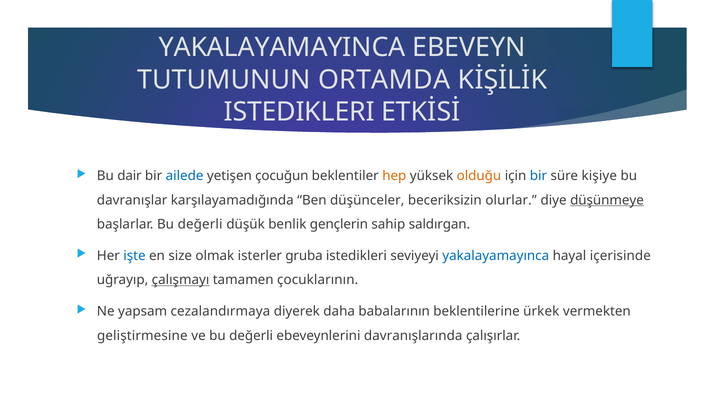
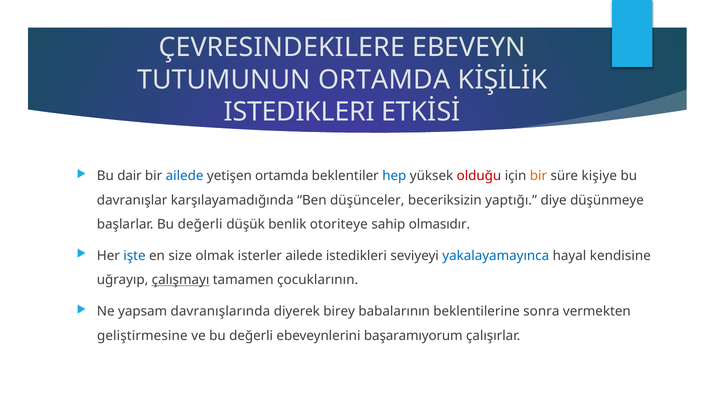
YAKALAYAMAYINCA: YAKALAYAMAYINCA -> ÇEVRESINDEKILERE (282, 48)
yetişen çocuğun: çocuğun -> ortamda (282, 176)
hep colour: orange -> blue (394, 176)
olduğu colour: orange -> red (479, 176)
bir colour: blue -> orange (538, 176)
olurlar: olurlar -> yaptığı (511, 200)
düşünmeye underline: present -> none (607, 200)
gençlerin: gençlerin -> otoriteye (339, 224)
saldırgan: saldırgan -> olmasıdır (439, 224)
isterler gruba: gruba -> ailede (304, 256)
içerisinde: içerisinde -> kendisine (620, 256)
cezalandırmaya: cezalandırmaya -> davranışlarında (220, 312)
daha: daha -> birey (339, 312)
ürkek: ürkek -> sonra (541, 312)
davranışlarında: davranışlarında -> başaramıyorum (413, 336)
